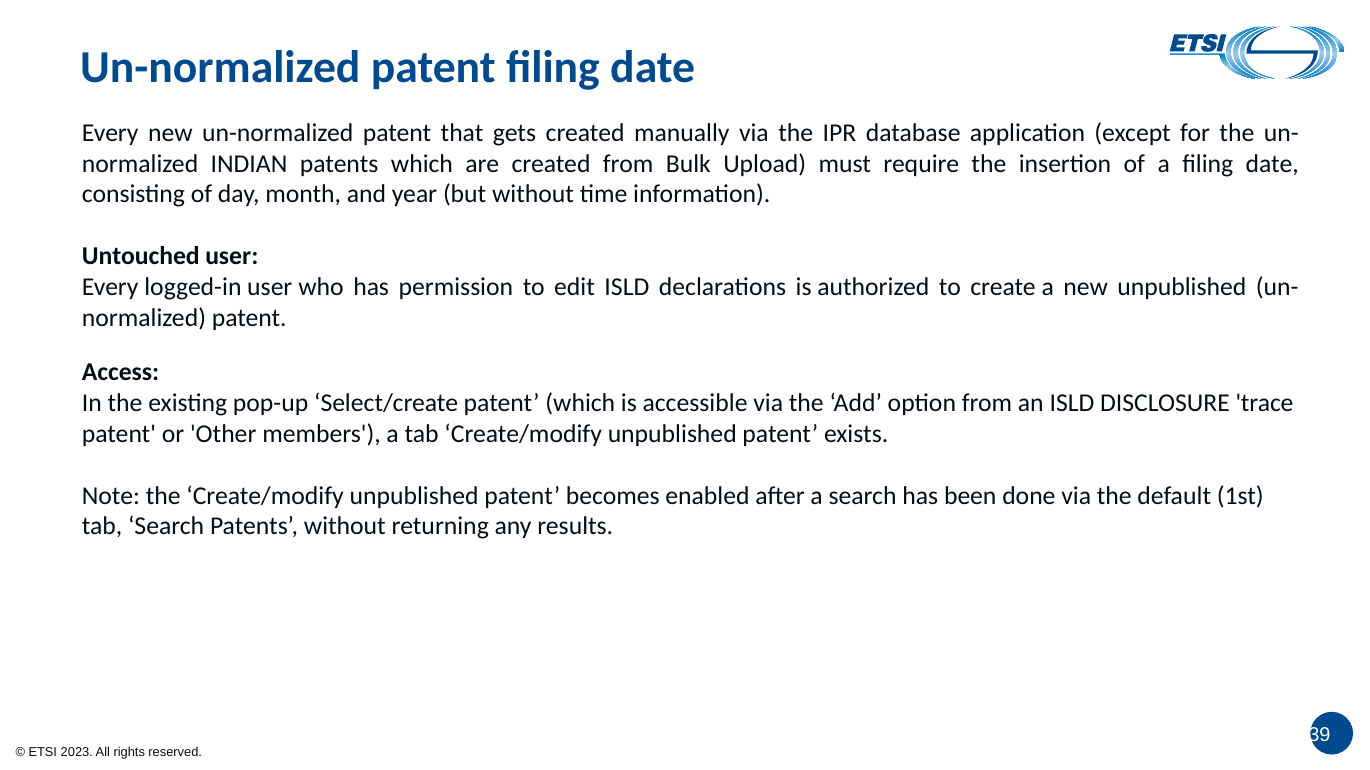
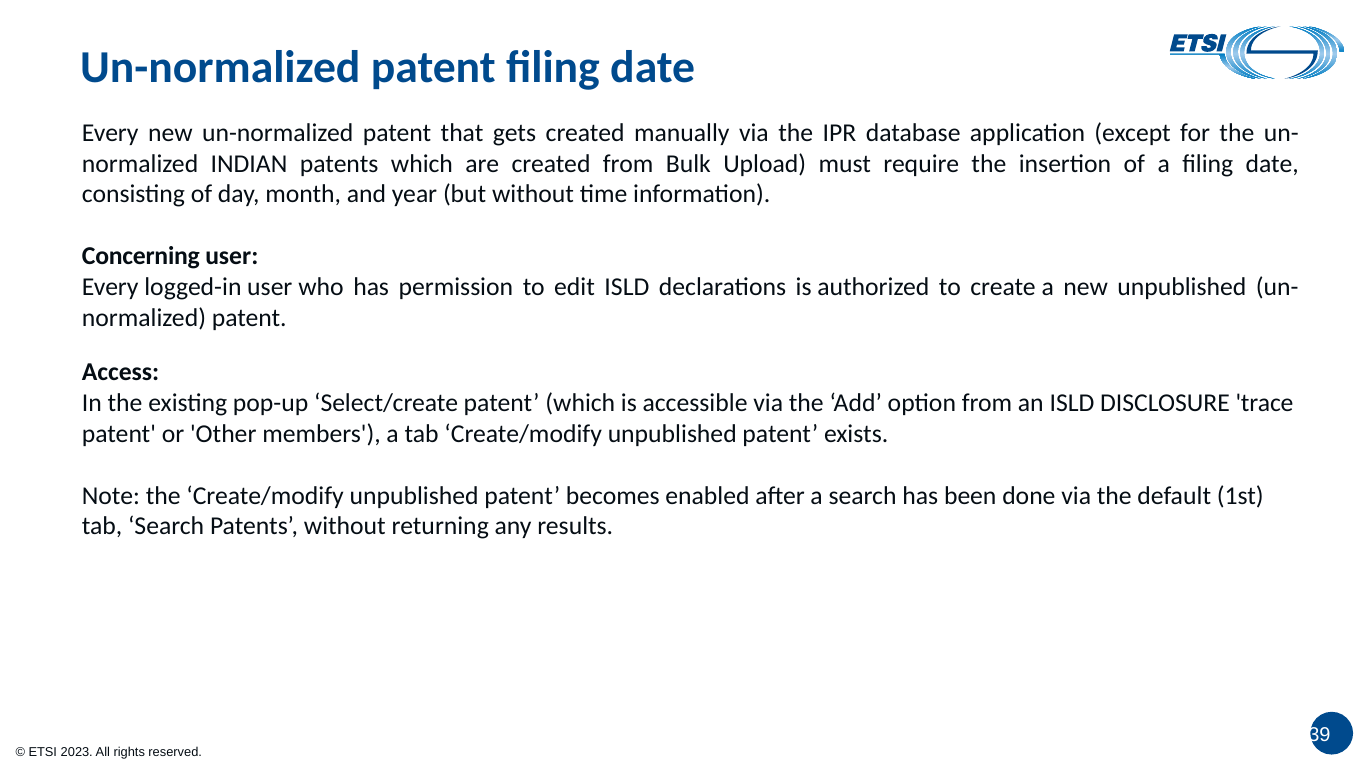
Untouched: Untouched -> Concerning (141, 256)
